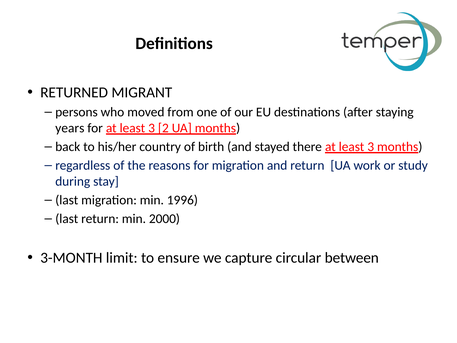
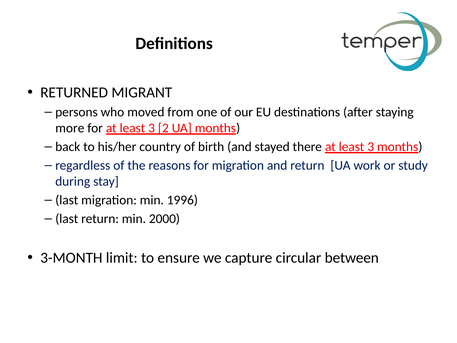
years: years -> more (70, 128)
